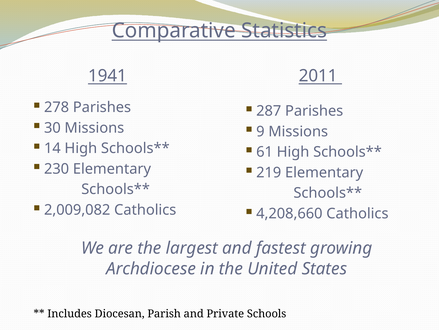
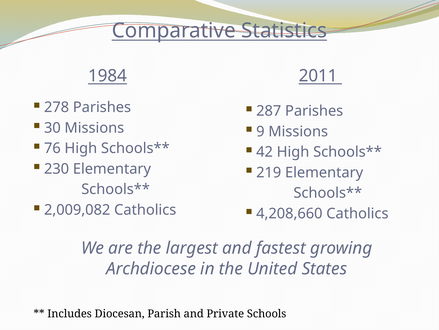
1941: 1941 -> 1984 (108, 76)
14: 14 -> 76 (52, 148)
61: 61 -> 42 (265, 152)
